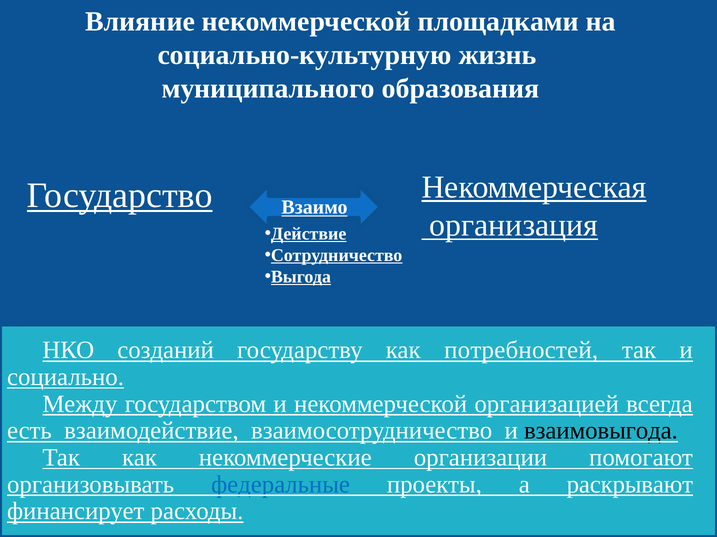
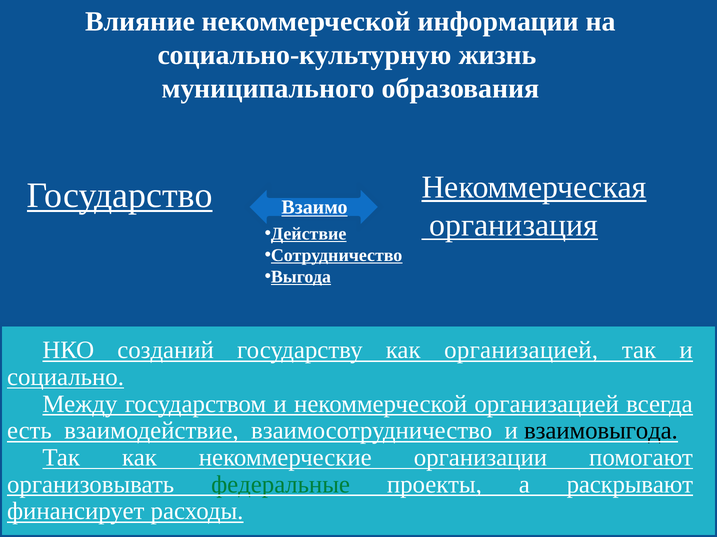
площадками: площадками -> информации (498, 22)
как потребностей: потребностей -> организацией (521, 351)
федеральные colour: blue -> green (281, 485)
